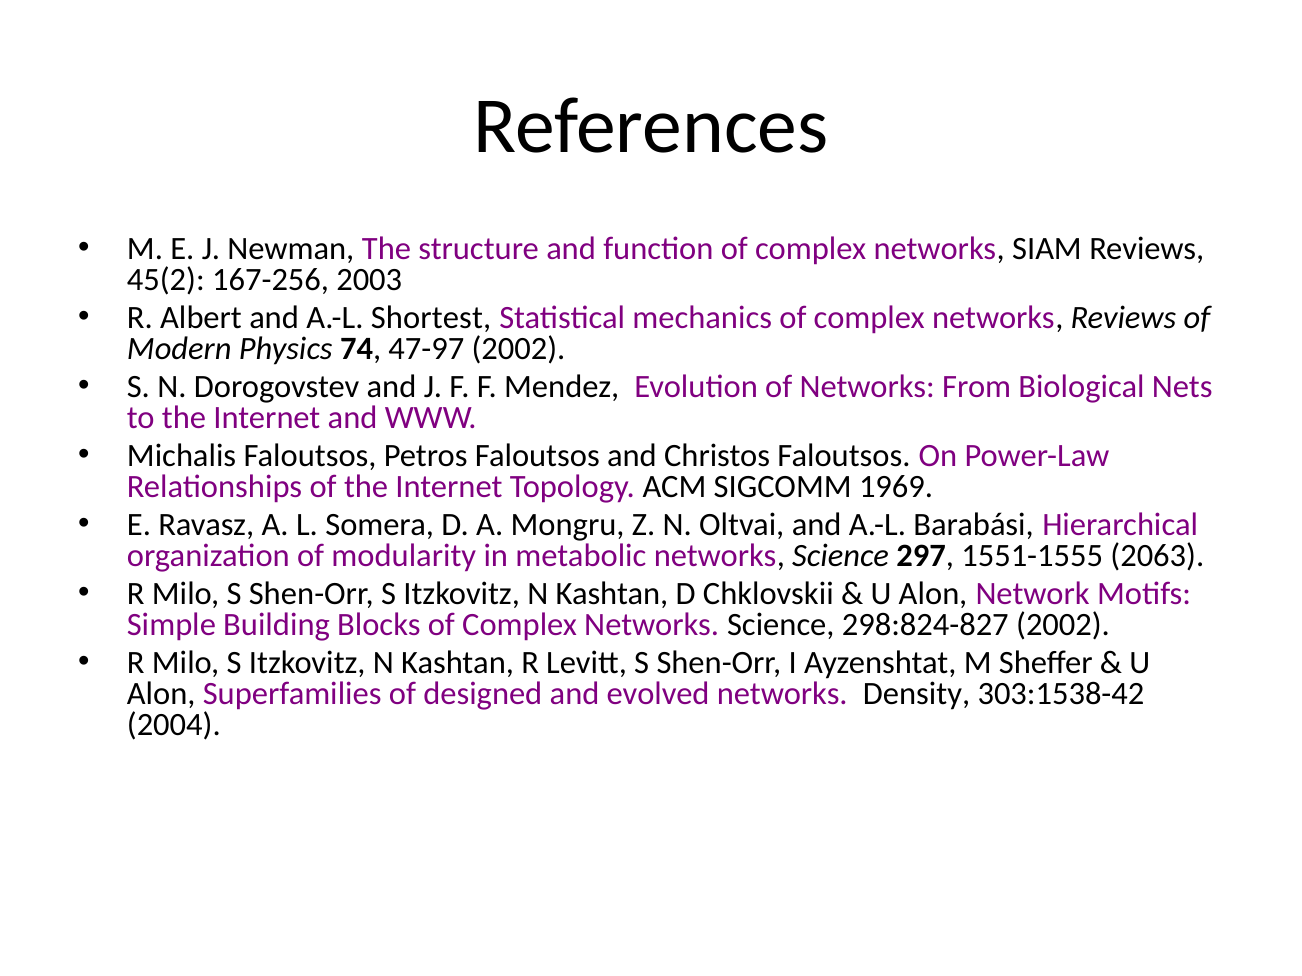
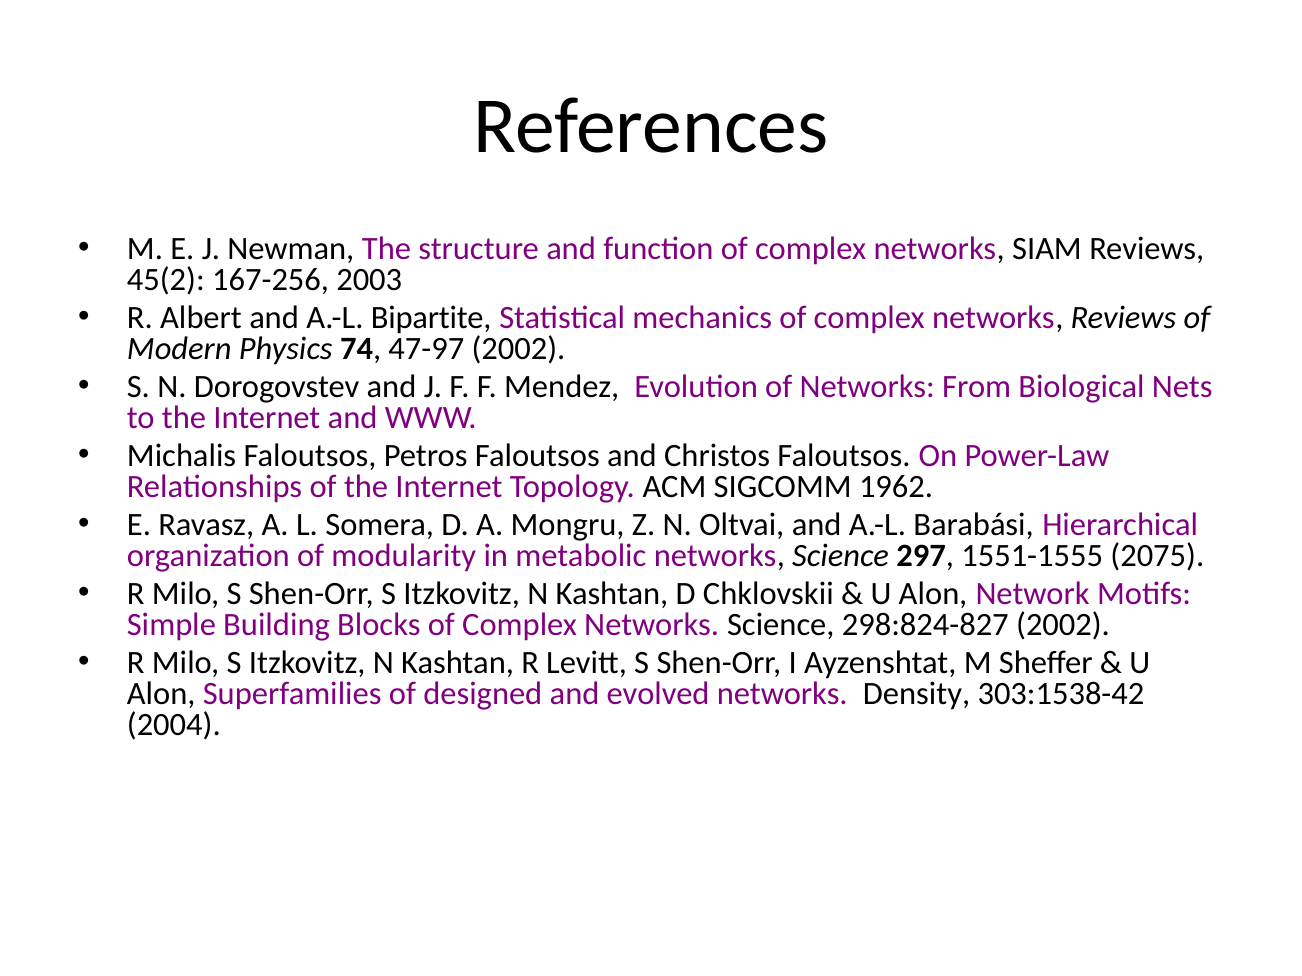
Shortest: Shortest -> Bipartite (431, 318)
1969: 1969 -> 1962 (896, 487)
2063: 2063 -> 2075 (1157, 556)
